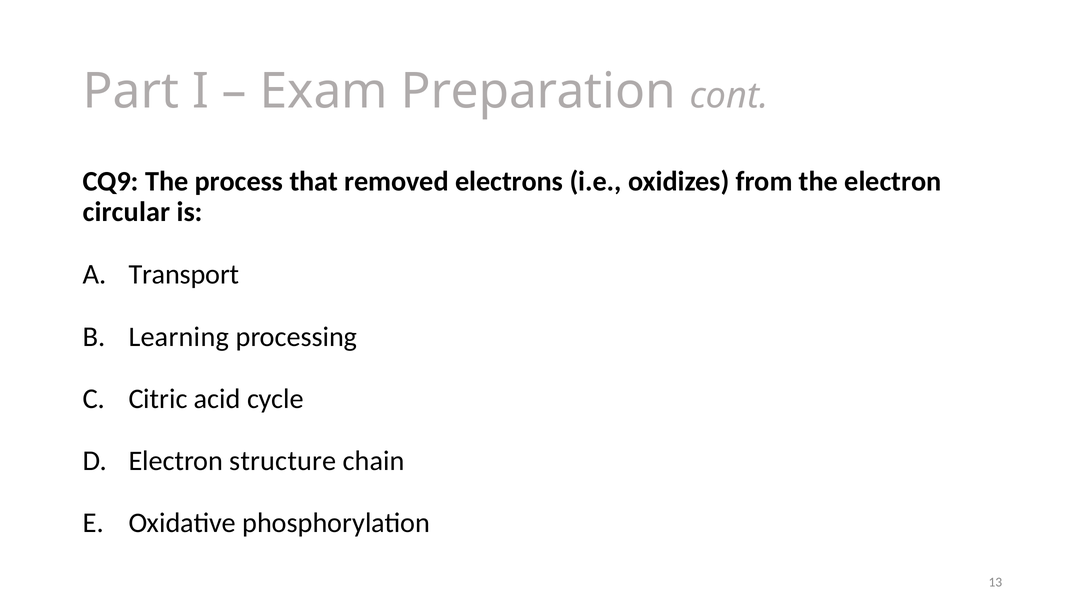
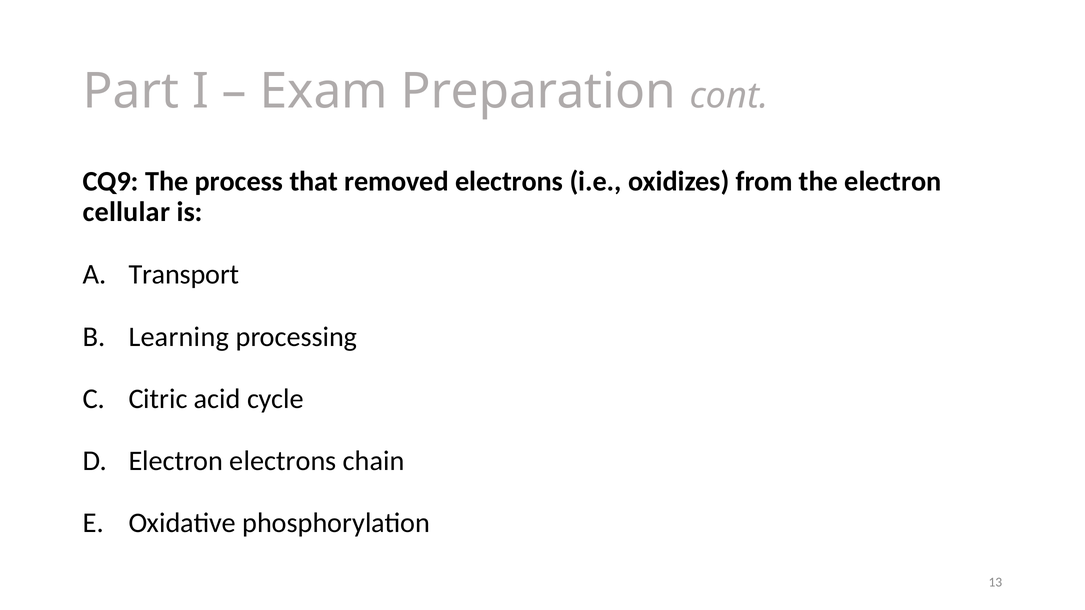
circular: circular -> cellular (126, 212)
Electron structure: structure -> electrons (283, 461)
